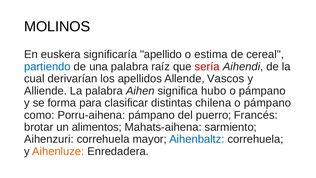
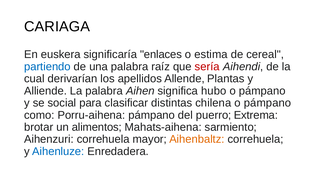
MOLINOS: MOLINOS -> CARIAGA (57, 27)
apellido: apellido -> enlaces (161, 54)
Vascos: Vascos -> Plantas (226, 79)
forma: forma -> social (62, 103)
Francés: Francés -> Extrema (256, 115)
Aihenbaltz colour: blue -> orange (197, 139)
Aihenluze colour: orange -> blue (58, 151)
